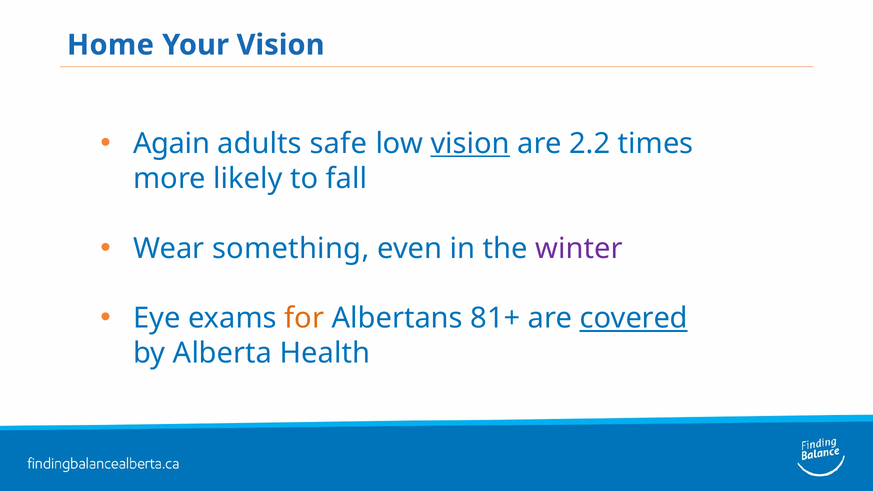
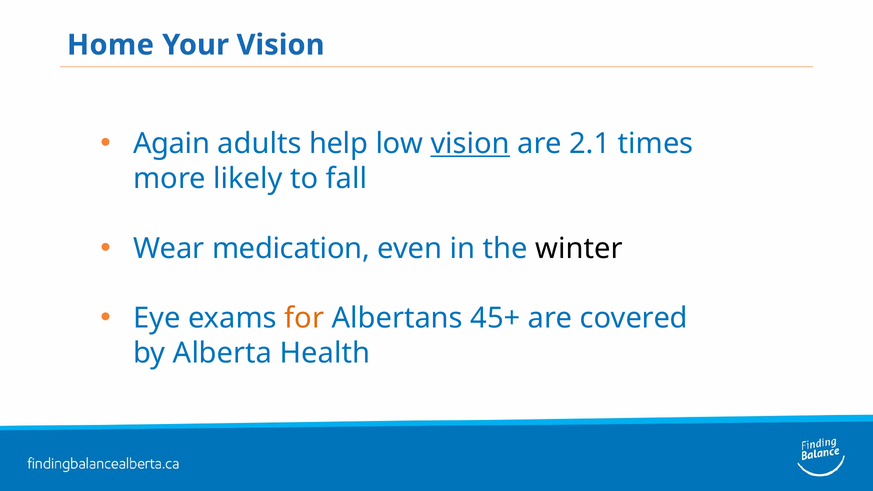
safe: safe -> help (339, 144)
2.2: 2.2 -> 2.1 (590, 144)
something: something -> medication (291, 249)
winter colour: purple -> black (579, 249)
81+: 81+ -> 45+ (495, 318)
covered underline: present -> none (634, 318)
